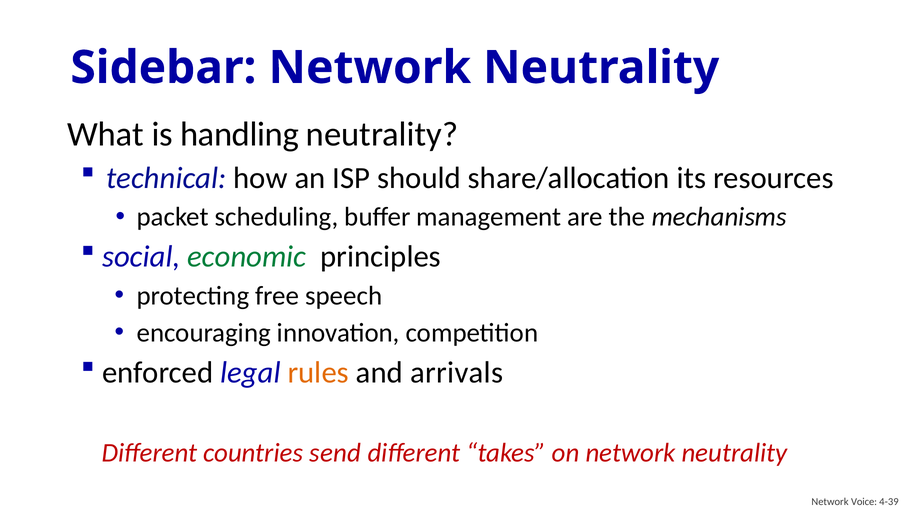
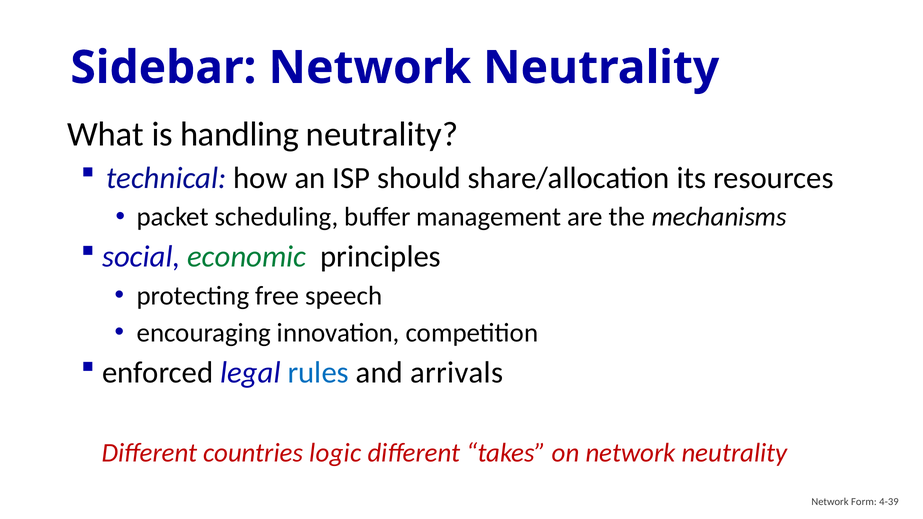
rules colour: orange -> blue (318, 373)
send: send -> logic (335, 453)
Voice: Voice -> Form (864, 502)
